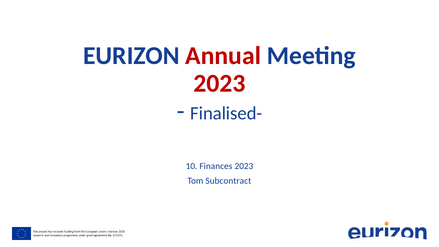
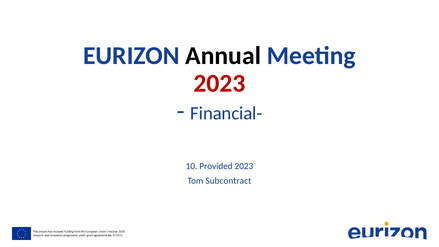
Annual colour: red -> black (223, 56)
Finalised-: Finalised- -> Financial- (226, 113)
Finances: Finances -> Provided (216, 166)
